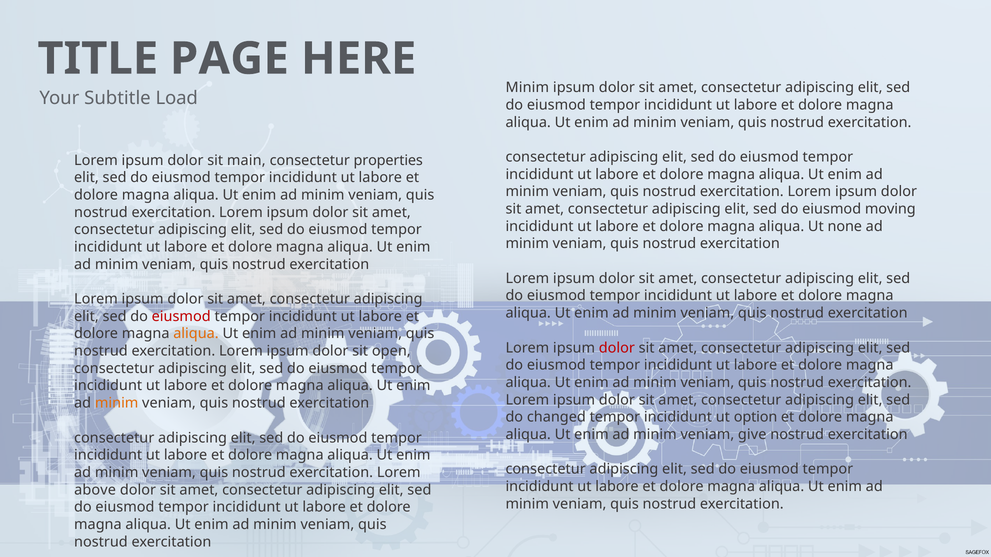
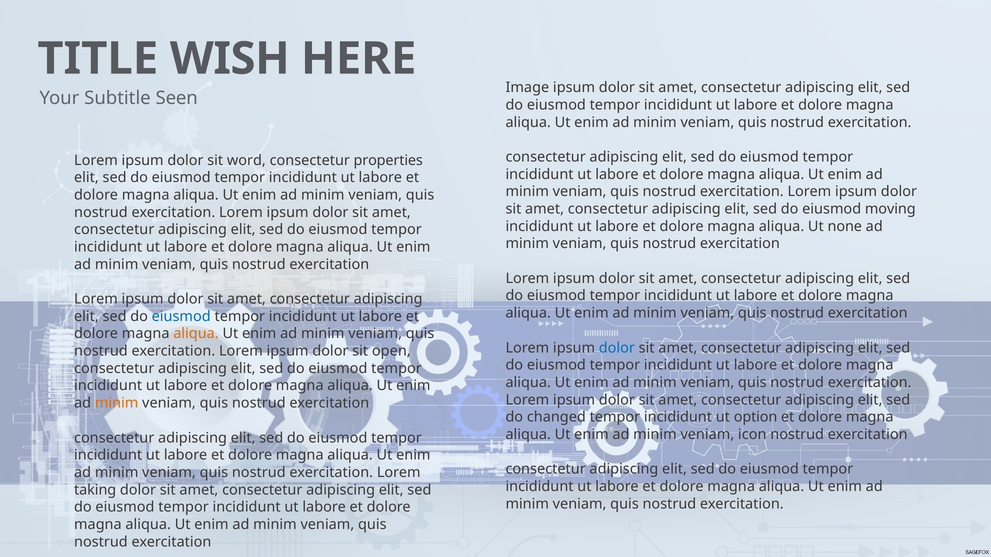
PAGE: PAGE -> WISH (230, 59)
Minim: Minim -> Image (527, 88)
Load: Load -> Seen (177, 98)
main: main -> word (246, 160)
eiusmod colour: red -> blue (181, 317)
dolor colour: red -> blue (617, 348)
give: give -> icon (752, 435)
above: above -> taking (95, 490)
